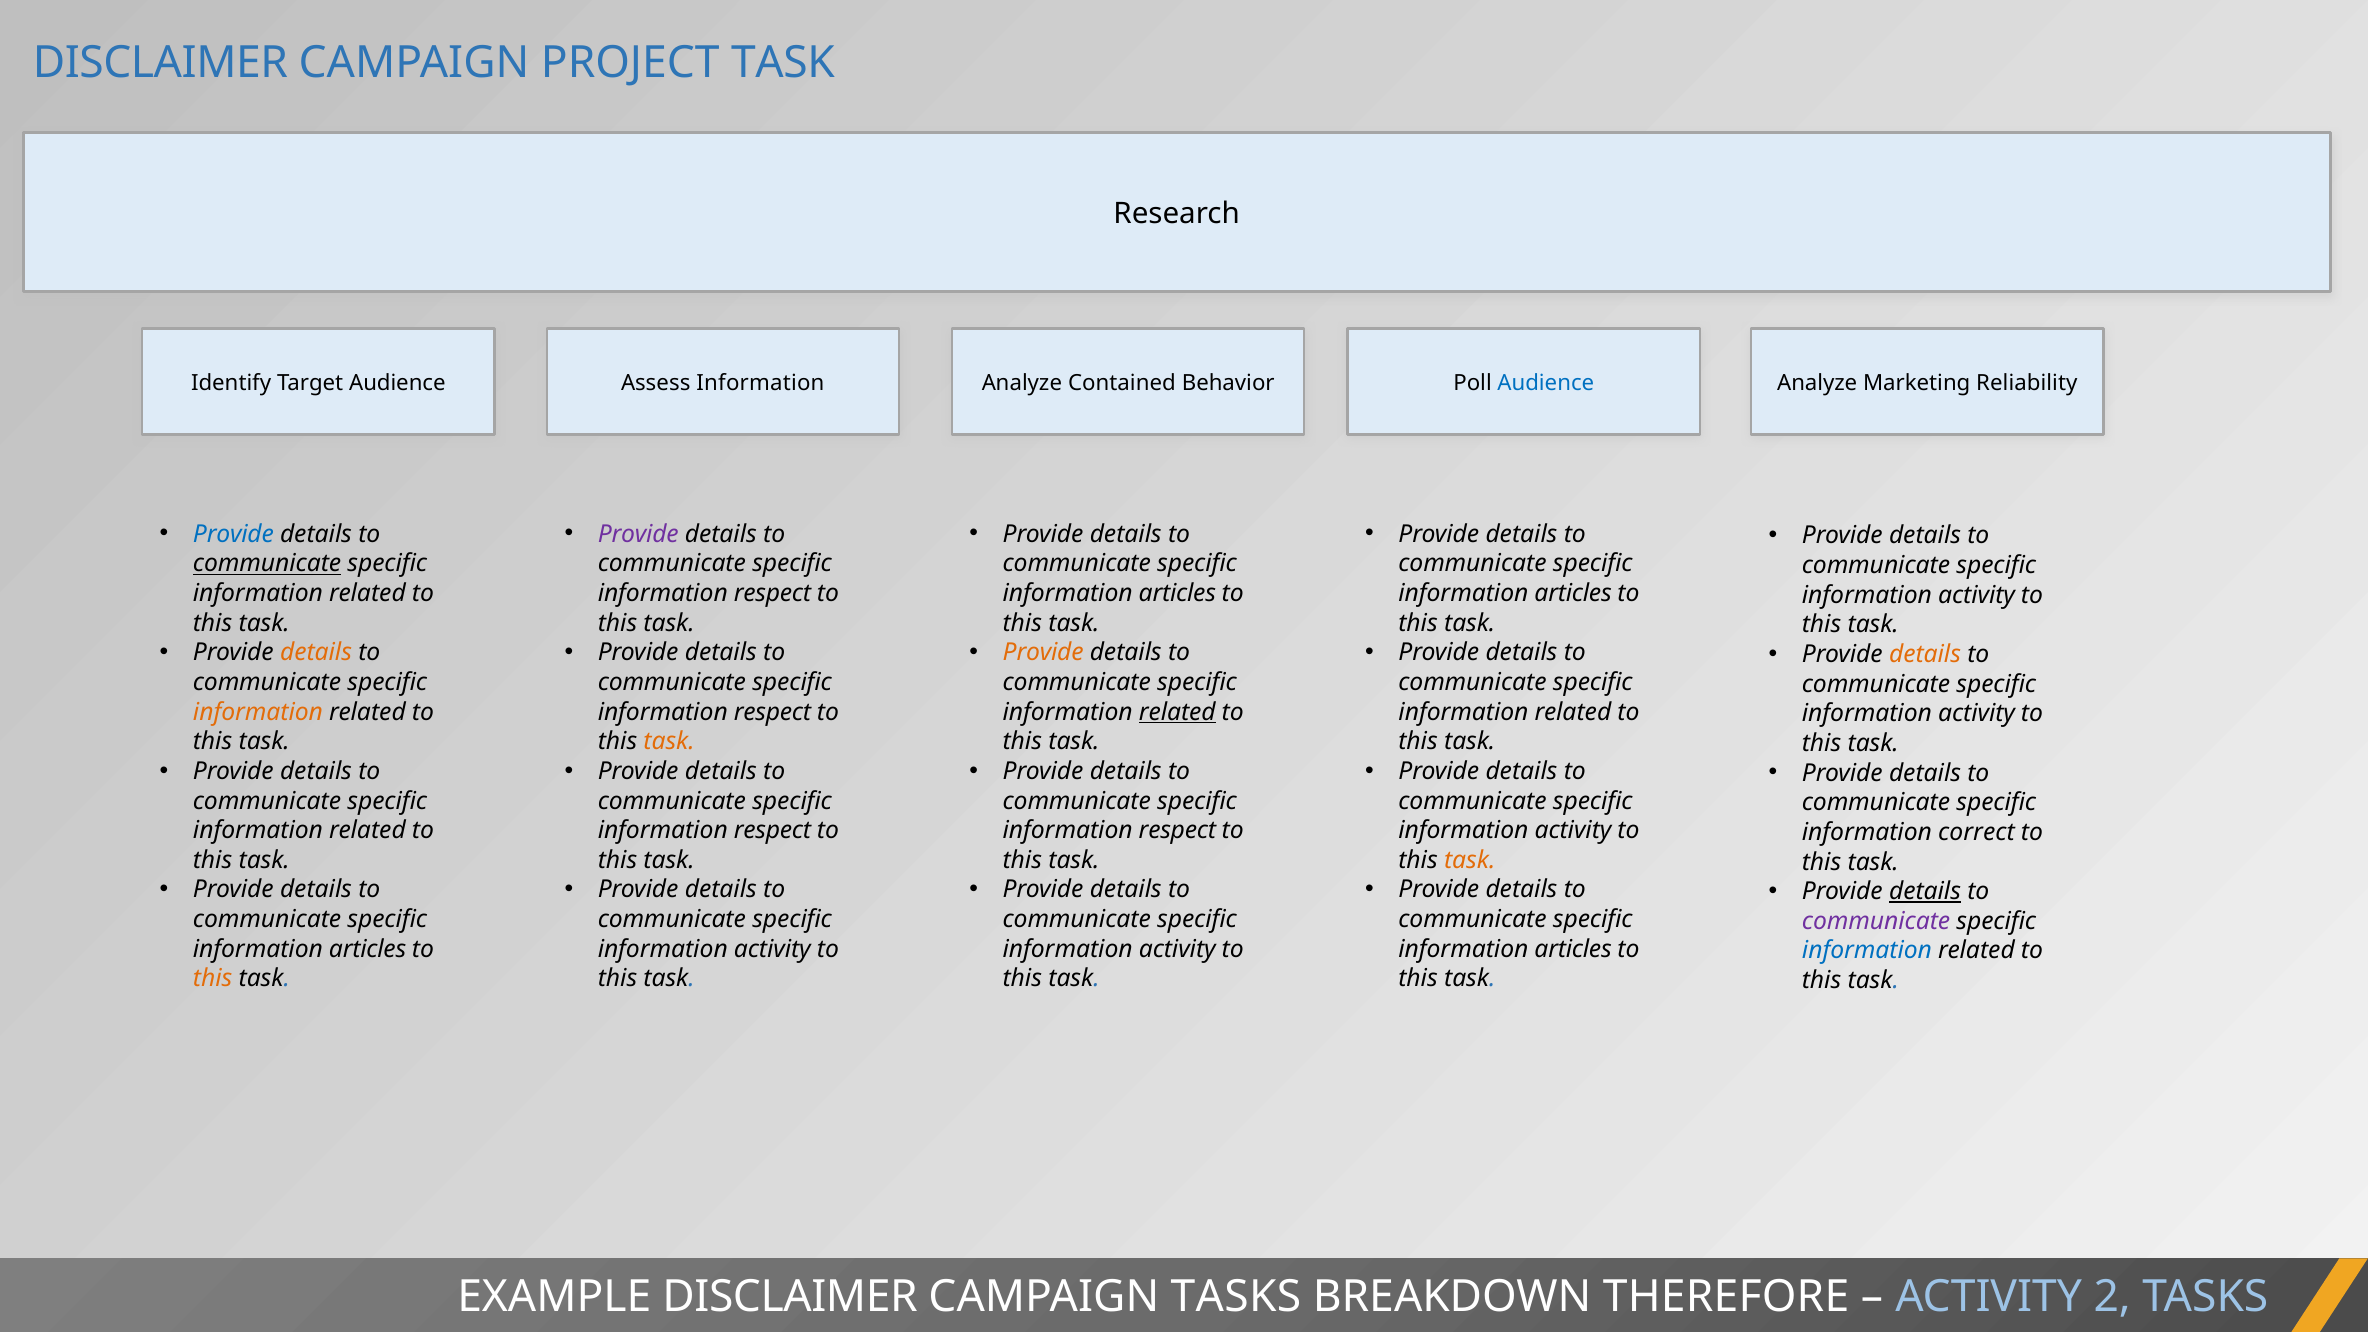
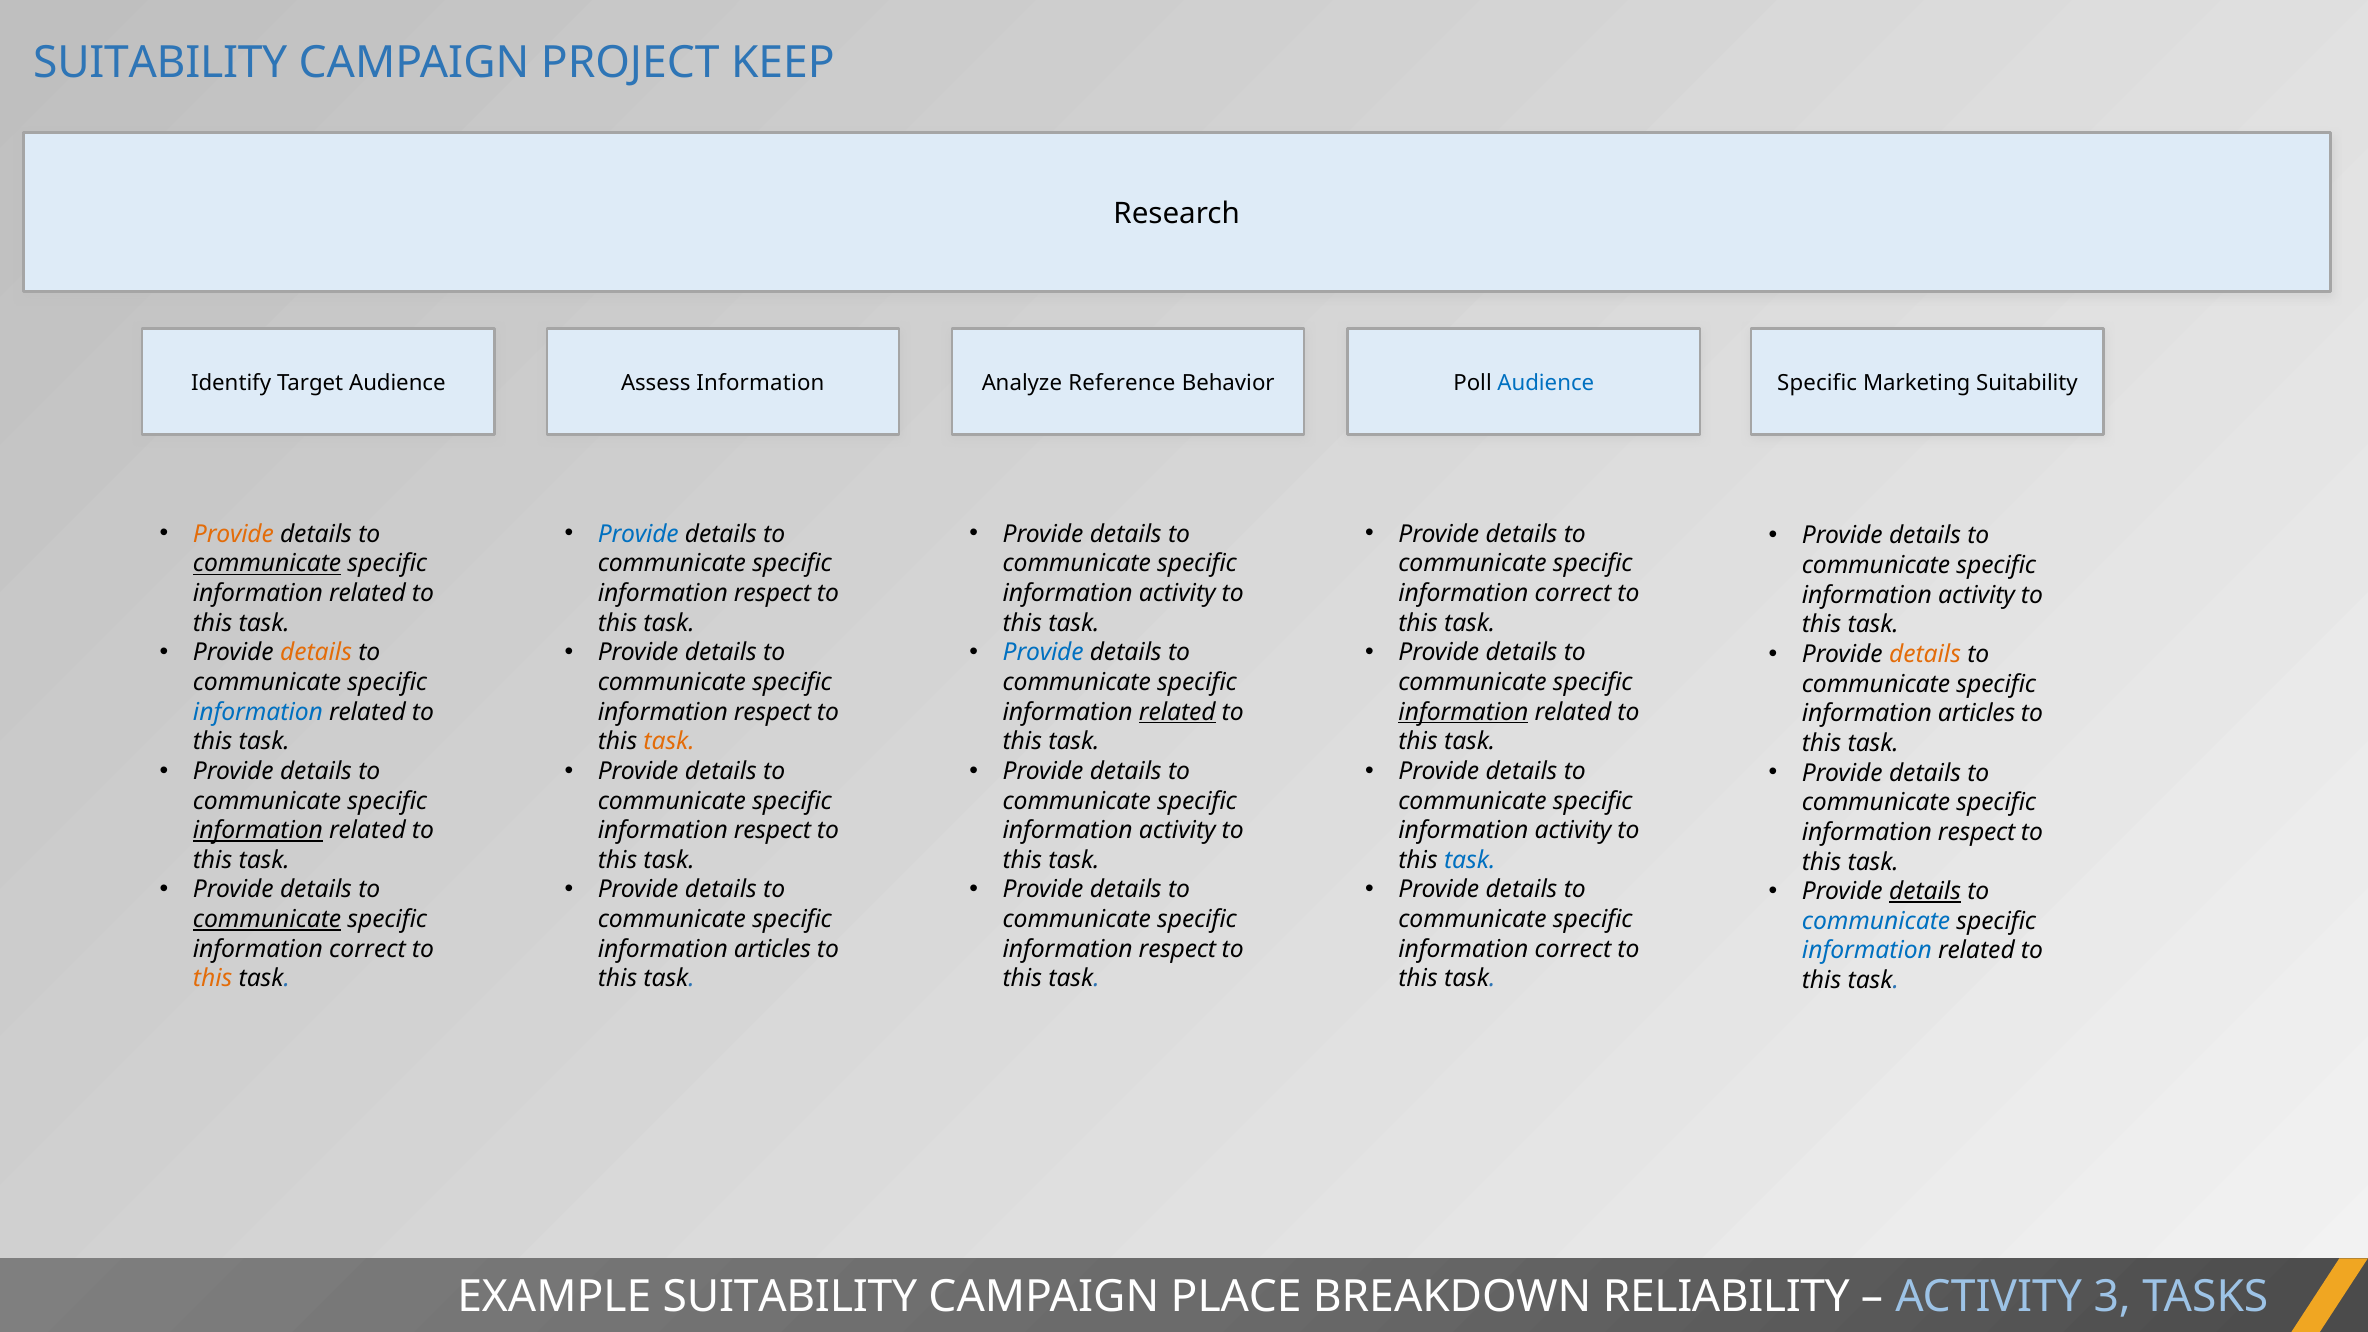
DISCLAIMER: DISCLAIMER -> SUITABILITY (160, 63)
PROJECT TASK: TASK -> KEEP (783, 63)
Contained: Contained -> Reference (1122, 383)
Analyze: Analyze -> Specific (1817, 383)
Marketing Reliability: Reliability -> Suitability (2027, 383)
Provide colour: blue -> orange (233, 534)
Provide colour: purple -> blue (638, 534)
articles: articles -> activity (1177, 593)
articles: articles -> correct (1573, 593)
Provide colour: orange -> blue (1043, 653)
information colour: orange -> blue (258, 712)
information underline: none -> present (1463, 712)
activity: activity -> articles (1977, 714)
information underline: none -> present (258, 831)
respect: respect -> activity (1177, 831)
correct: correct -> respect (1977, 832)
task colour: orange -> blue (1470, 860)
communicate underline: none -> present (267, 919)
communicate colour: purple -> blue (1876, 921)
articles: articles -> correct (367, 949)
activity: activity -> articles (772, 949)
activity: activity -> respect (1177, 949)
articles: articles -> correct (1573, 949)
EXAMPLE DISCLAIMER: DISCLAIMER -> SUITABILITY (790, 1296)
CAMPAIGN TASKS: TASKS -> PLACE (1236, 1296)
THEREFORE: THEREFORE -> RELIABILITY (1726, 1296)
2: 2 -> 3 (2112, 1296)
